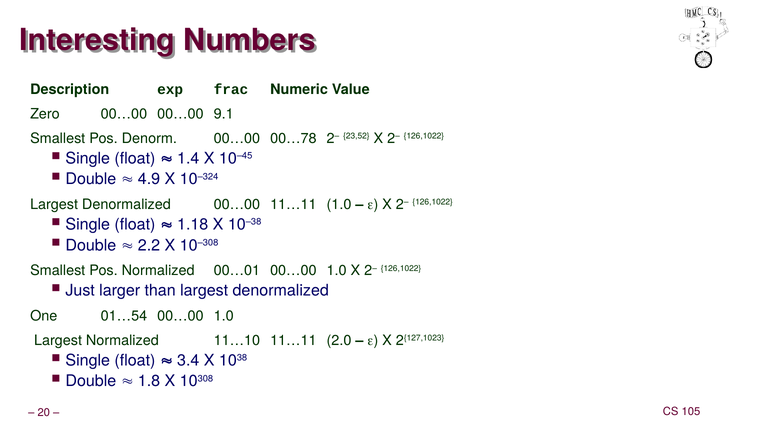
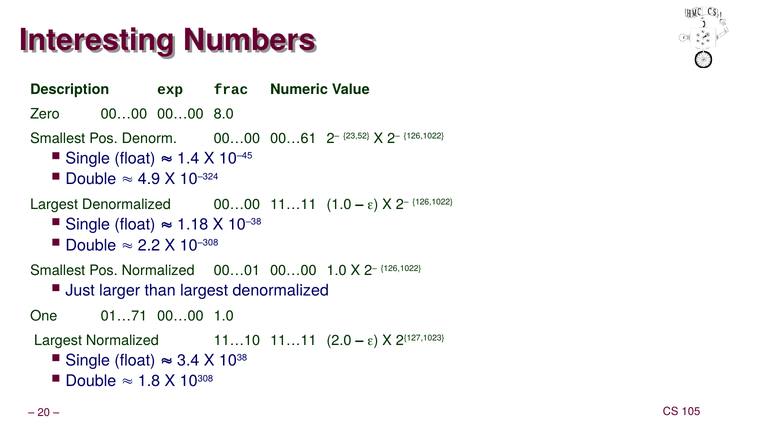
9.1: 9.1 -> 8.0 (224, 114)
00…78: 00…78 -> 00…61 (293, 138)
01…54: 01…54 -> 01…71 (124, 316)
